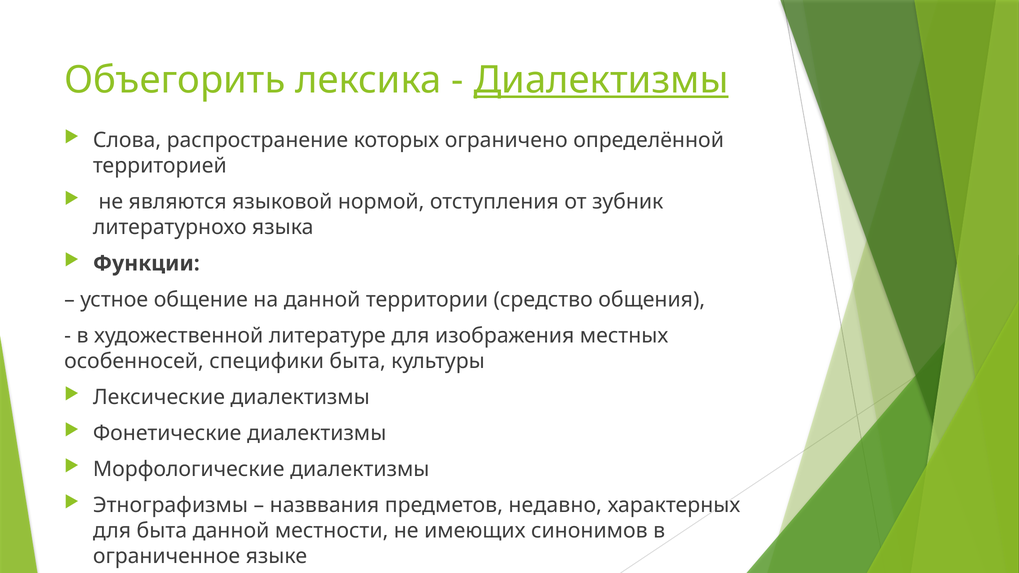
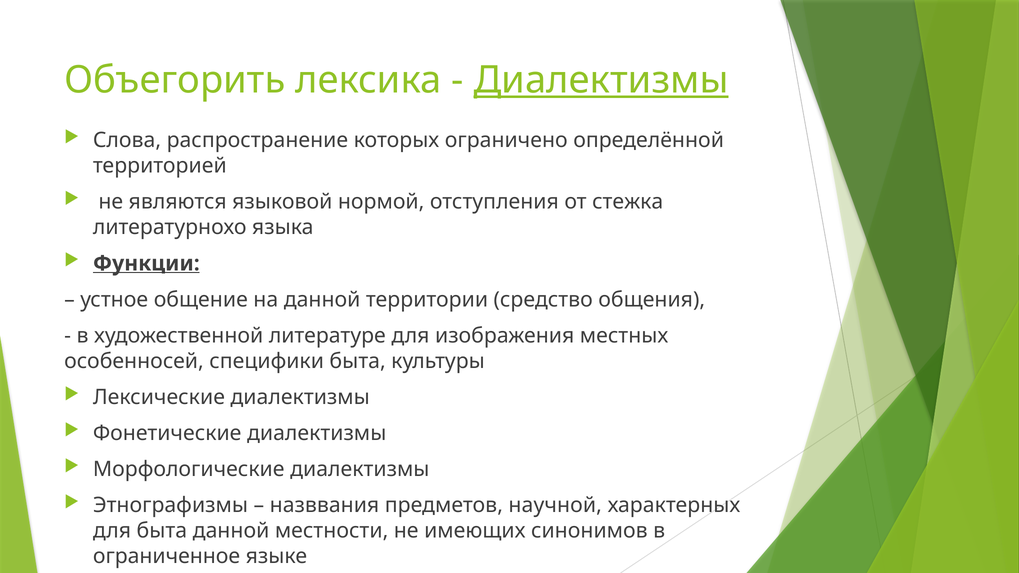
зубник: зубник -> стежка (628, 202)
Функции underline: none -> present (146, 264)
недавно: недавно -> научной (555, 506)
